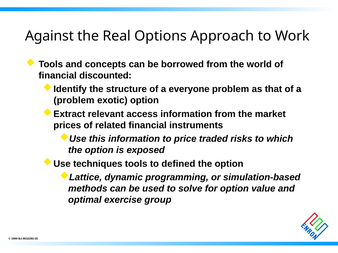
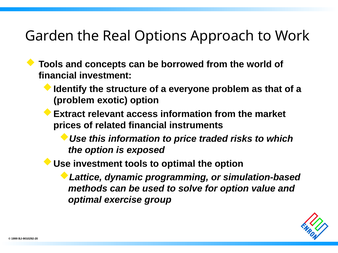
Against: Against -> Garden (50, 36)
financial discounted: discounted -> investment (105, 76)
techniques: techniques -> investment (98, 164)
to defined: defined -> optimal (178, 164)
